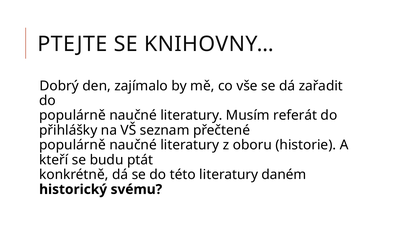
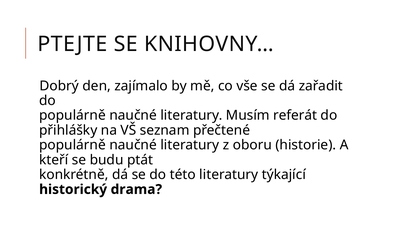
daném: daném -> týkající (284, 175)
svému: svému -> drama (136, 190)
